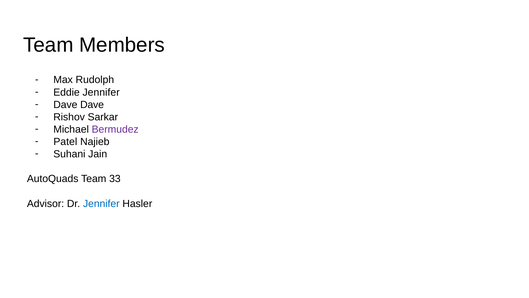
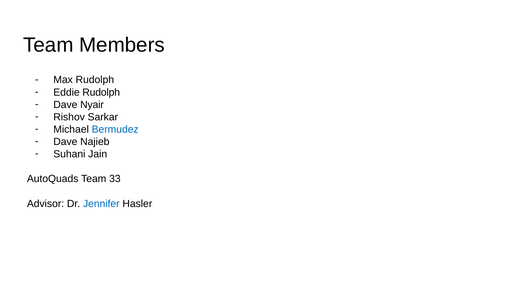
Eddie Jennifer: Jennifer -> Rudolph (101, 92)
Dave Dave: Dave -> Nyair (92, 105)
Bermudez colour: purple -> blue (115, 129)
Patel: Patel -> Dave (65, 142)
